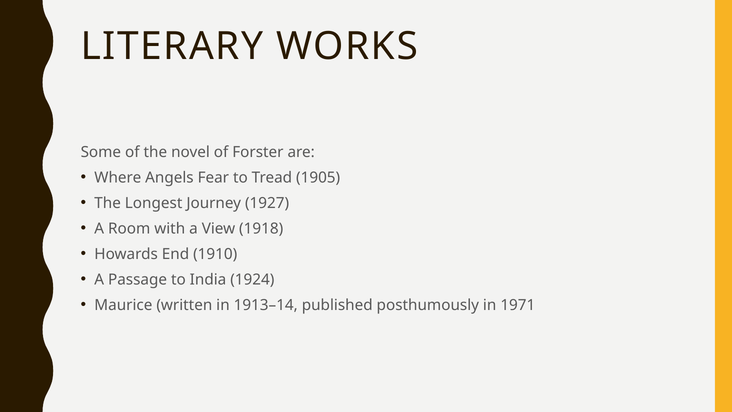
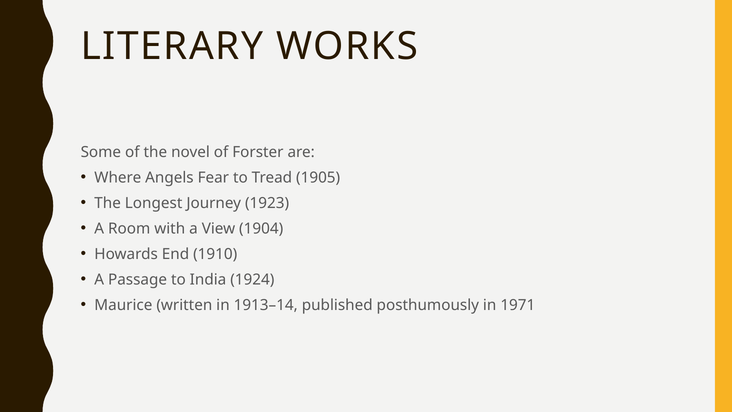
1927: 1927 -> 1923 (267, 203)
1918: 1918 -> 1904 (261, 228)
